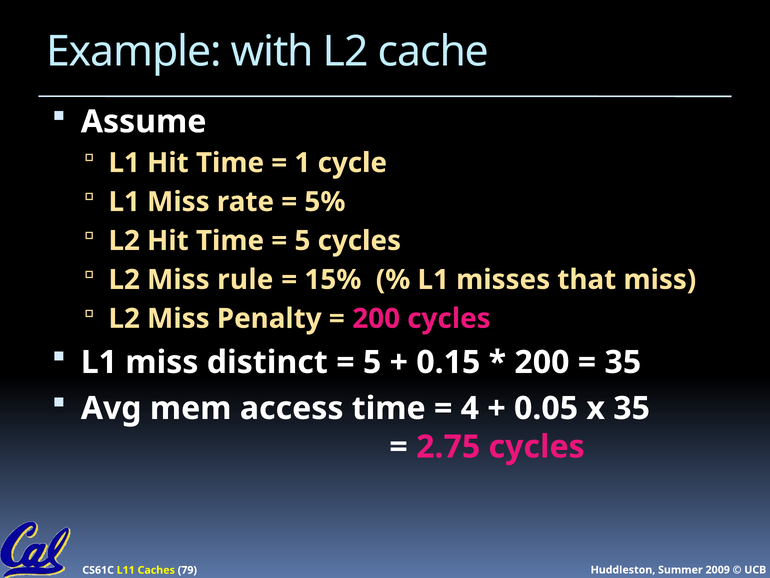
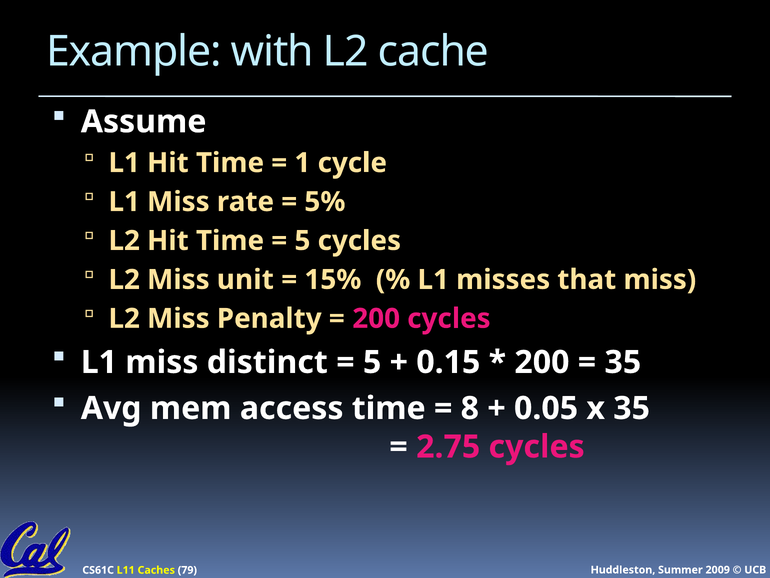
rule: rule -> unit (245, 279)
4: 4 -> 8 (470, 408)
